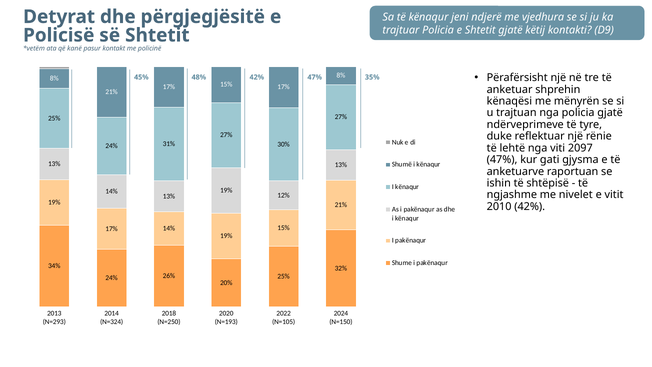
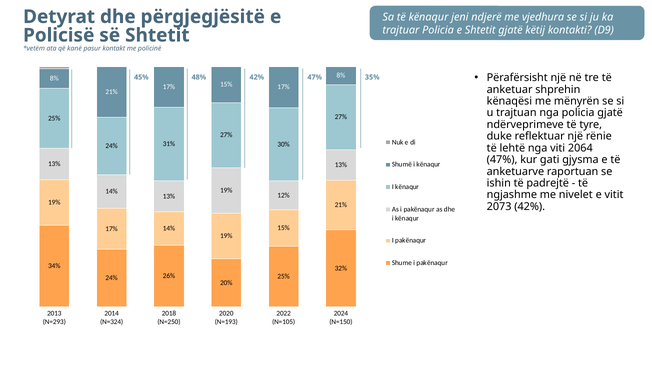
2097: 2097 -> 2064 (580, 148)
shtëpisë: shtëpisë -> padrejtë (548, 183)
2010: 2010 -> 2073 (499, 206)
